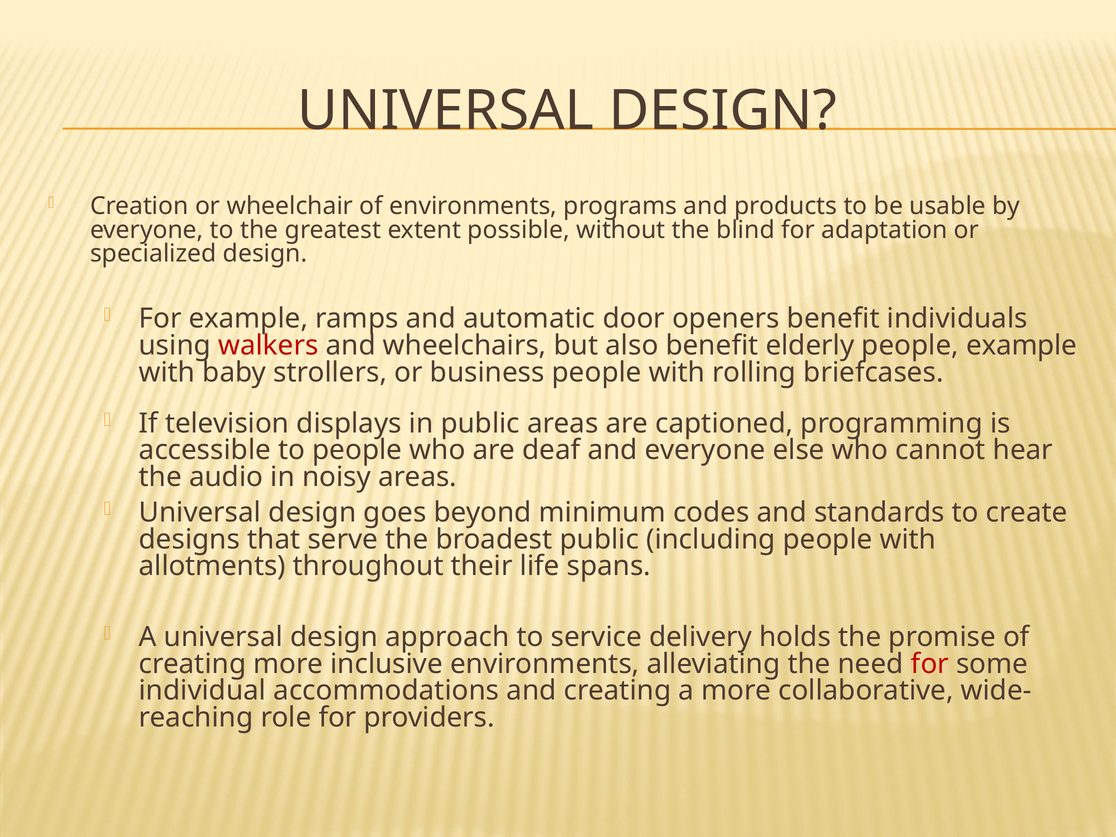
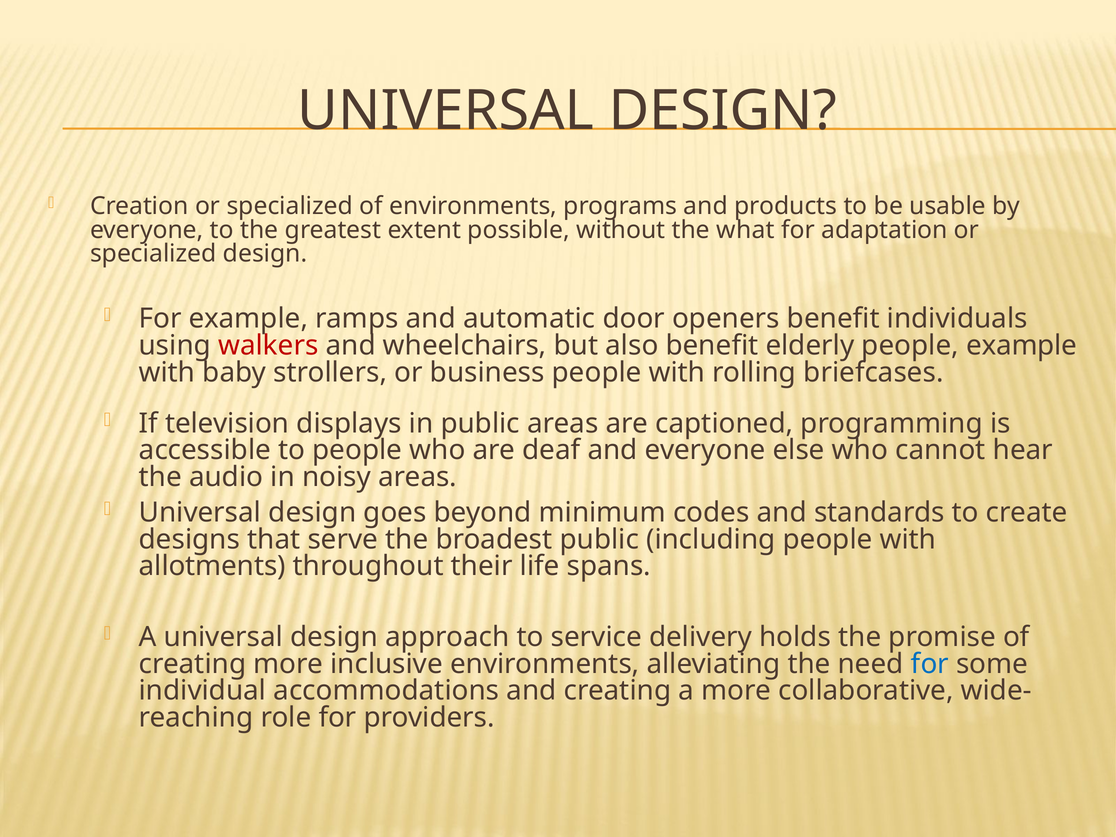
Creation or wheelchair: wheelchair -> specialized (290, 206)
blind: blind -> what (745, 230)
for colour: red -> blue (930, 664)
